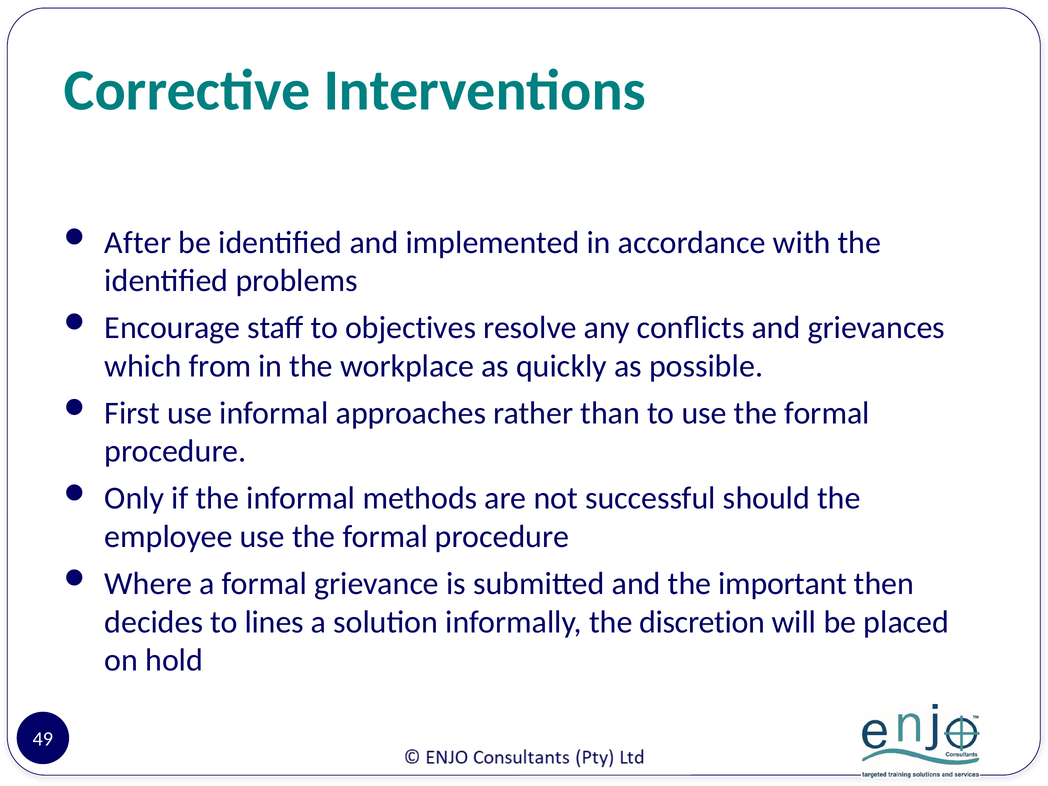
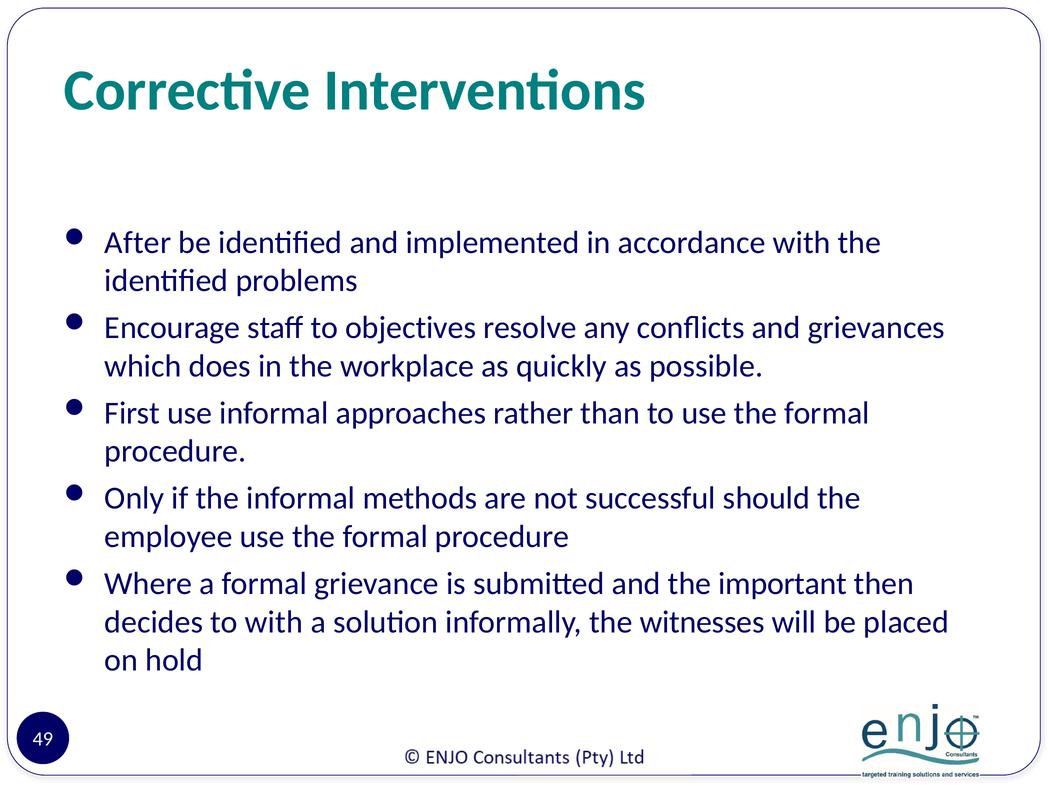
from: from -> does (220, 366)
to lines: lines -> with (274, 622)
discretion: discretion -> witnesses (702, 622)
